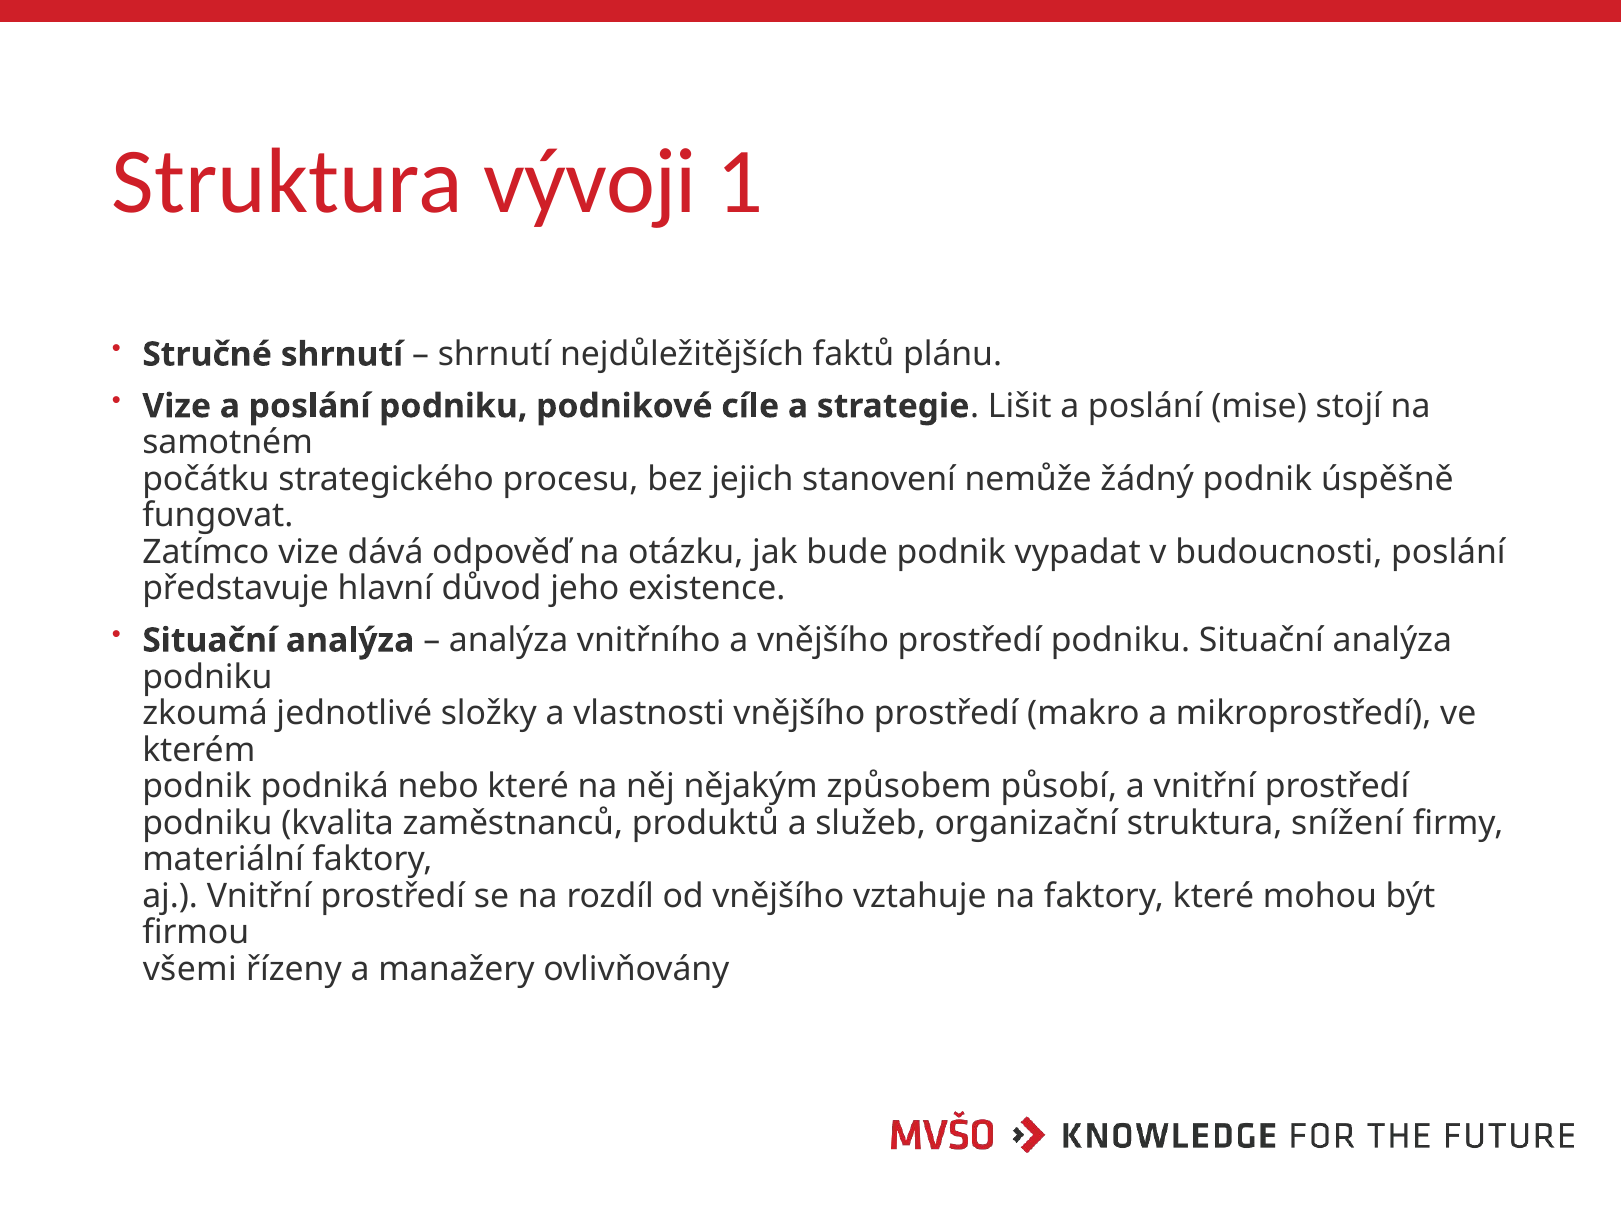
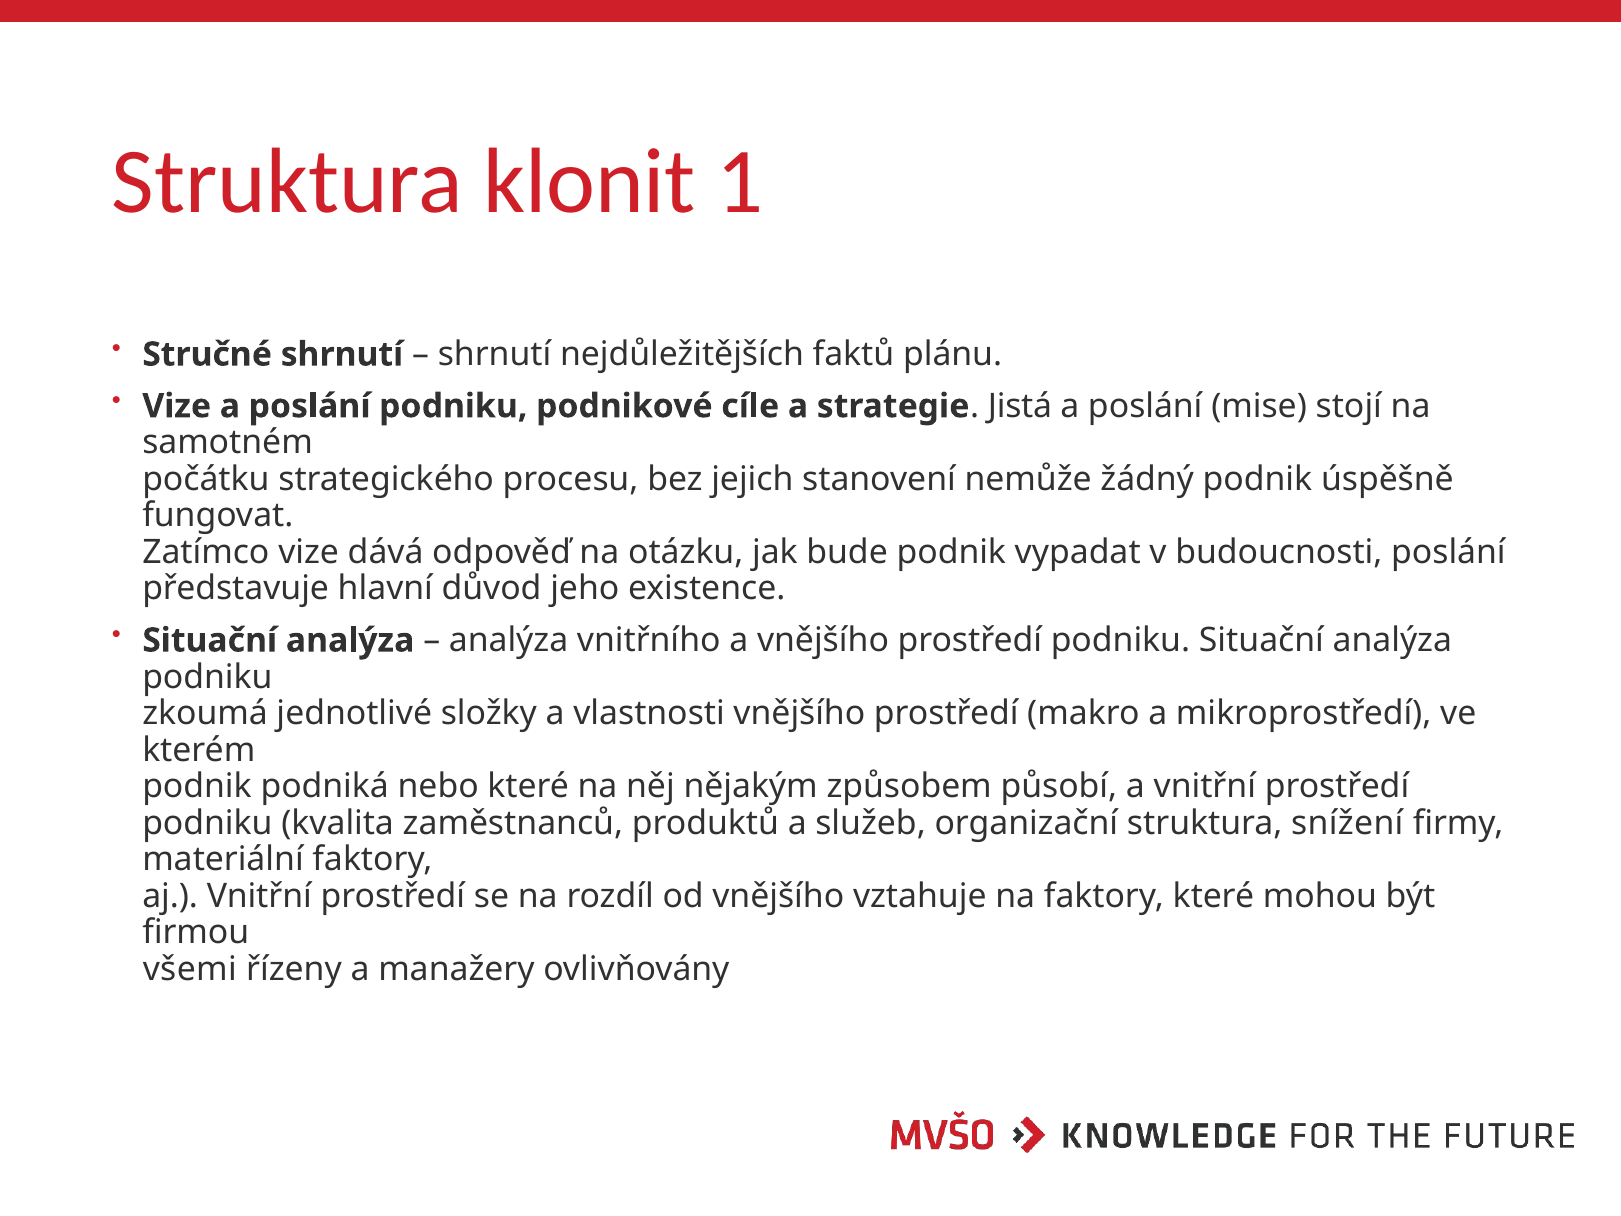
vývoji: vývoji -> klonit (590, 182)
Lišit: Lišit -> Jistá (1020, 406)
